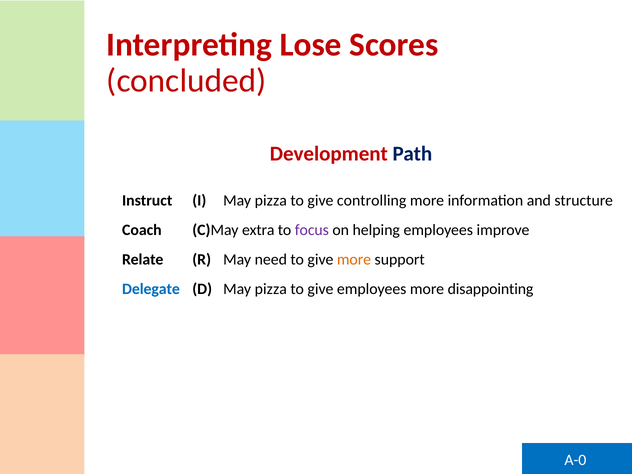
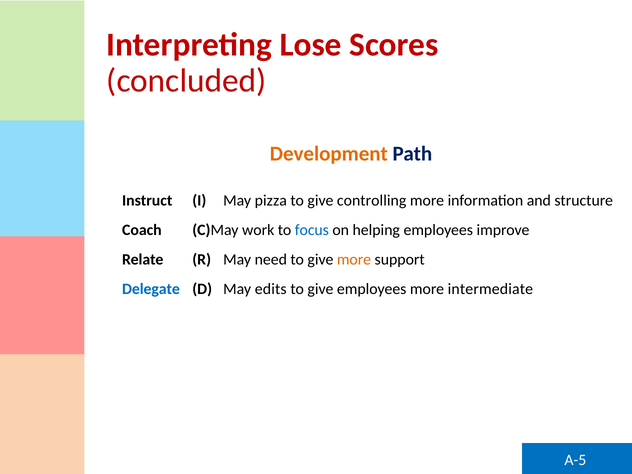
Development colour: red -> orange (329, 154)
extra: extra -> work (258, 230)
focus colour: purple -> blue (312, 230)
D May pizza: pizza -> edits (271, 289)
disappointing: disappointing -> intermediate (490, 289)
A-0: A-0 -> A-5 (575, 460)
